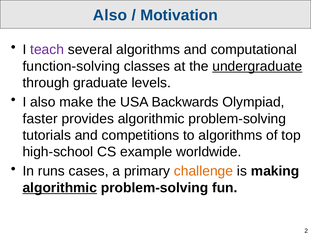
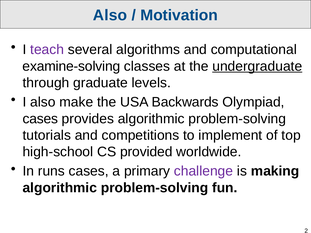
function-solving: function-solving -> examine-solving (71, 66)
faster: faster -> cases (40, 119)
to algorithms: algorithms -> implement (230, 135)
example: example -> provided (146, 152)
challenge colour: orange -> purple (204, 171)
algorithmic underline: present -> none (60, 188)
